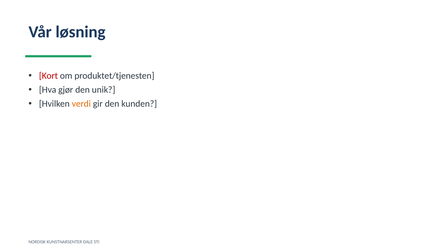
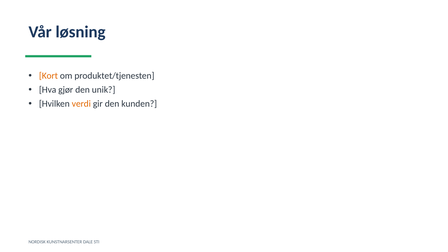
Kort colour: red -> orange (48, 76)
